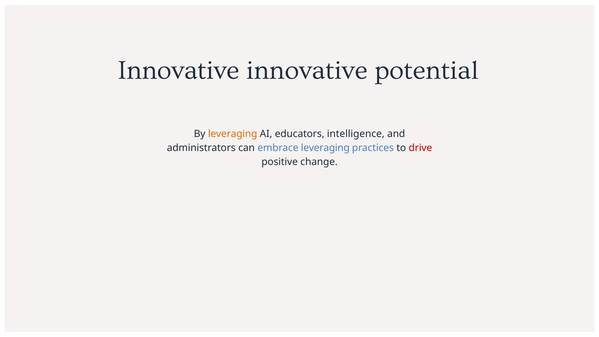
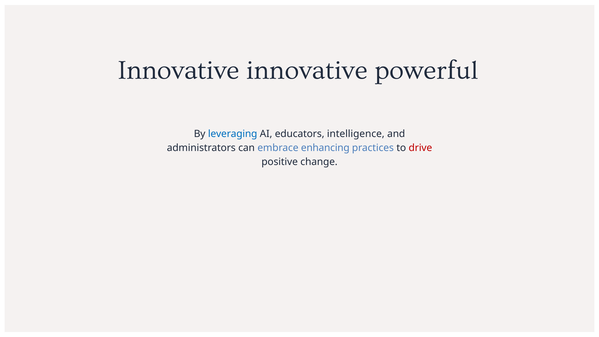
potential: potential -> powerful (427, 70)
leveraging colour: orange -> blue (233, 134)
embrace leveraging: leveraging -> enhancing (325, 148)
